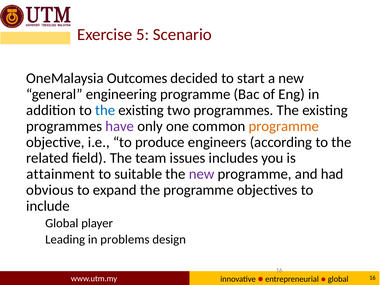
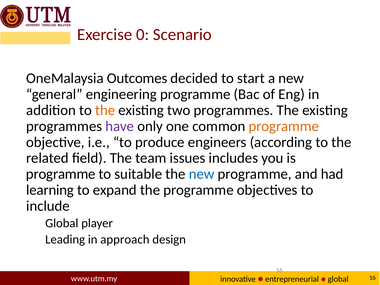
5: 5 -> 0 (143, 34)
the colour: blue -> orange (105, 110)
attainment: attainment -> programme (61, 174)
new colour: purple -> blue (202, 174)
obvious: obvious -> learning (50, 190)
problems: problems -> approach (125, 240)
